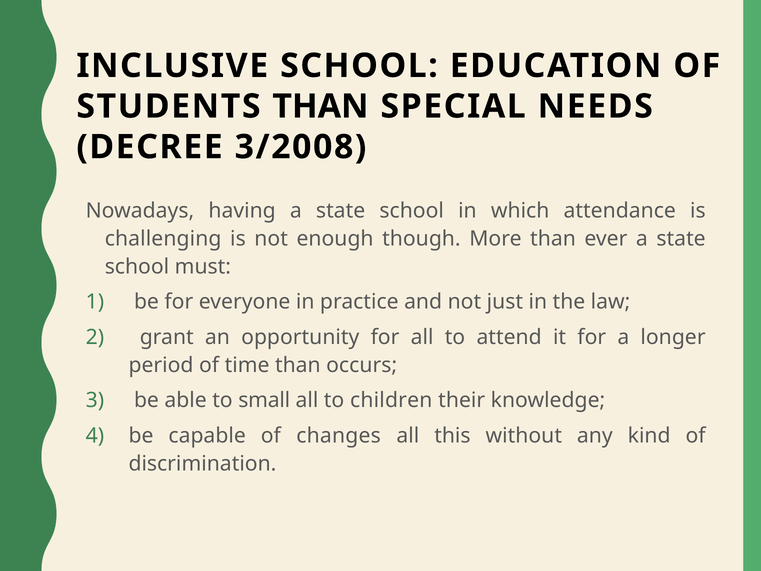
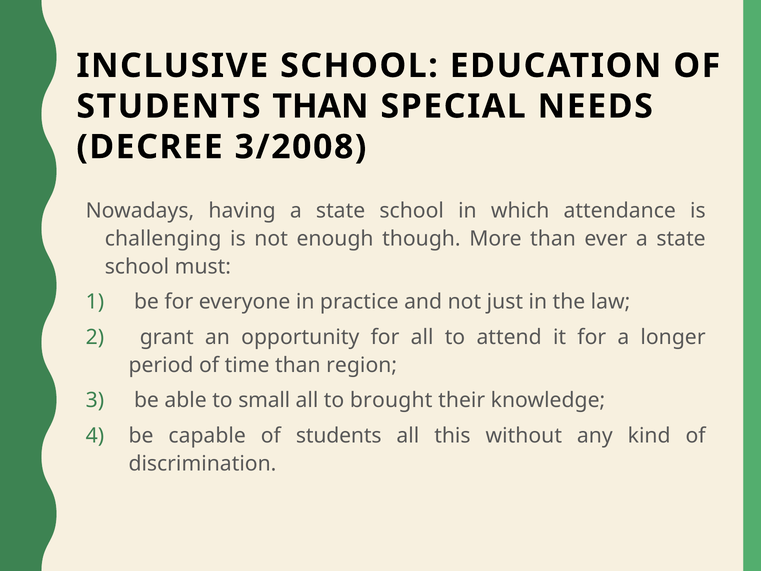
occurs: occurs -> region (362, 365)
children: children -> brought (391, 400)
capable of changes: changes -> students (339, 436)
